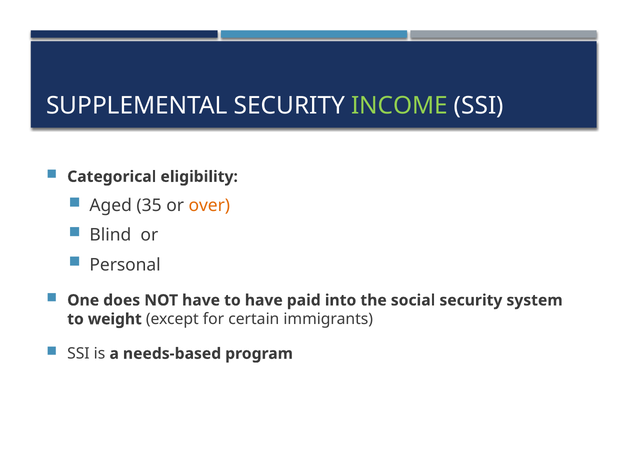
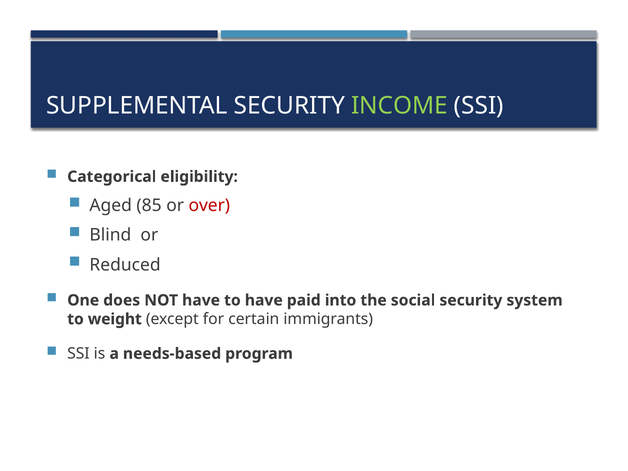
35: 35 -> 85 (149, 205)
over colour: orange -> red (209, 205)
Personal: Personal -> Reduced (125, 265)
